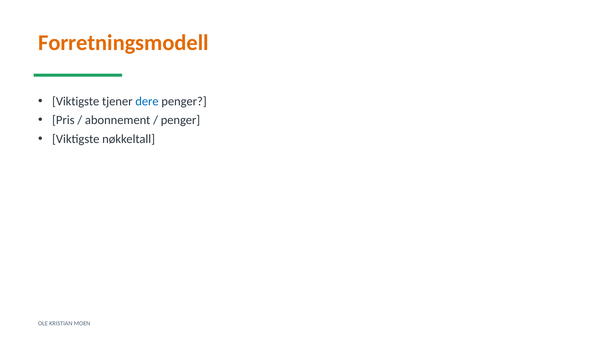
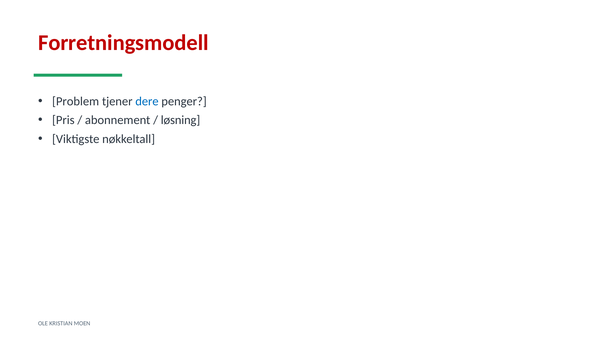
Forretningsmodell colour: orange -> red (123, 43)
Viktigste: Viktigste -> Problem (76, 101)
penger: penger -> løsning (180, 120)
